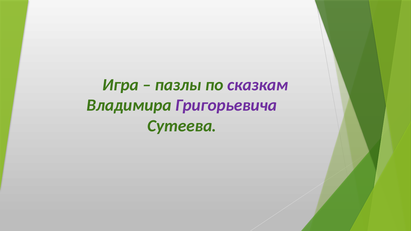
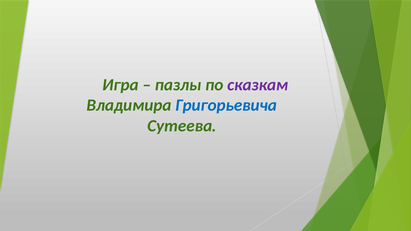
Григорьевича colour: purple -> blue (226, 105)
